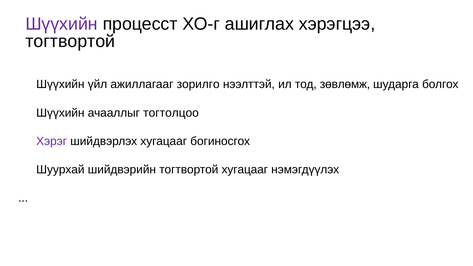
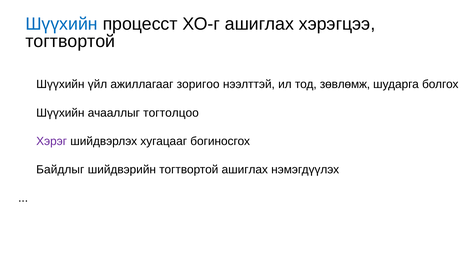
Шүүхийн colour: purple -> blue (62, 24)
зорилго: зорилго -> зоригоо (198, 84)
Шуурхай: Шуурхай -> Байдлыг (60, 170)
тогтвортой хугацааг: хугацааг -> ашиглах (245, 170)
